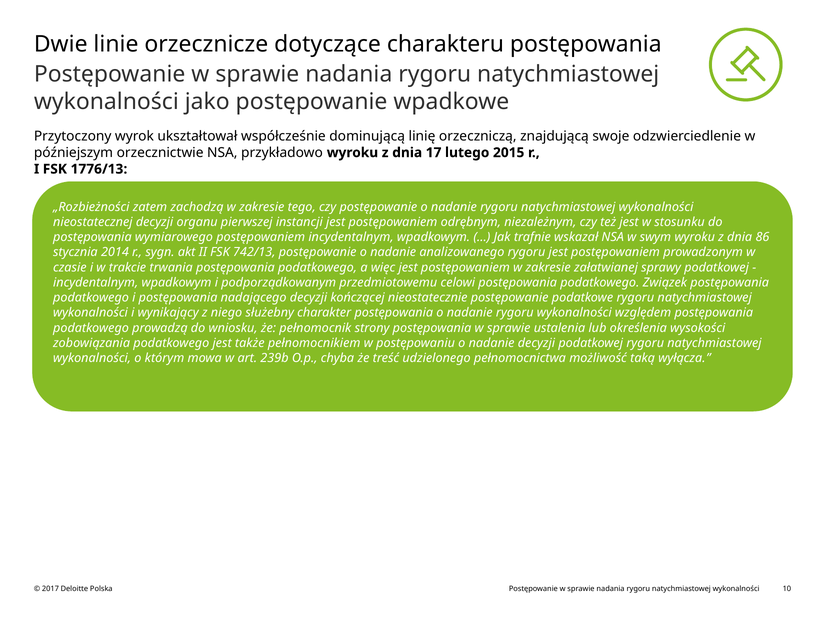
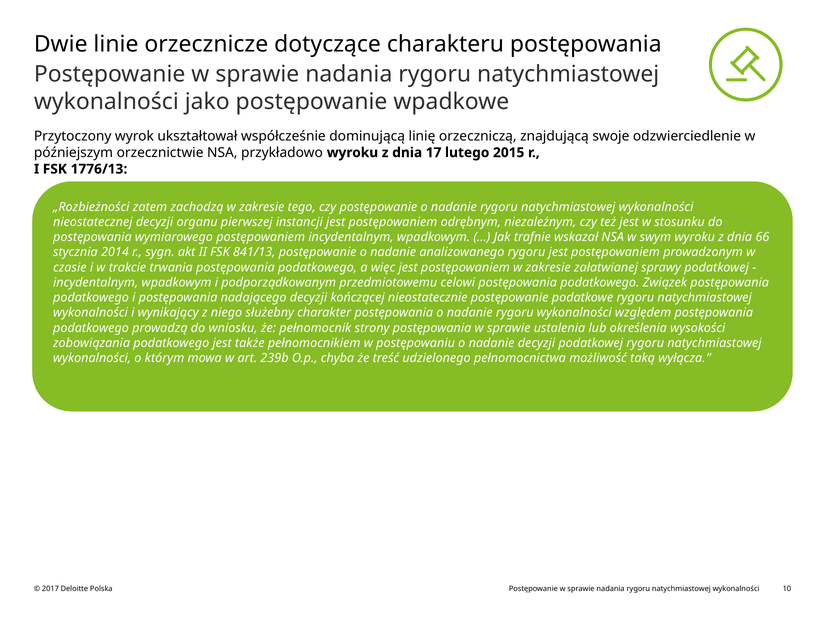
86: 86 -> 66 (762, 237)
742/13: 742/13 -> 841/13 (254, 253)
